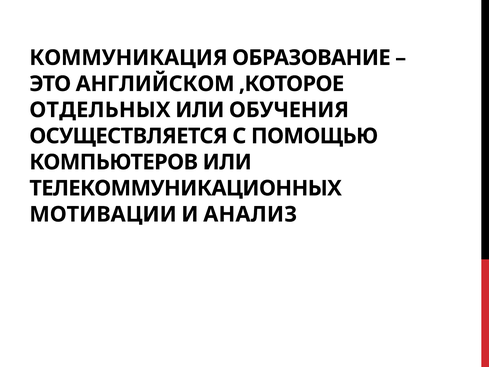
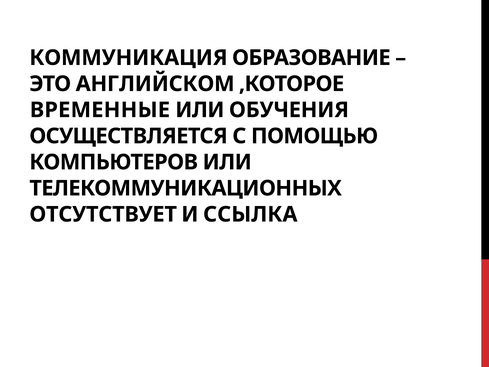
ОТДЕЛЬНЫХ: ОТДЕЛЬНЫХ -> ВРЕМЕННЫЕ (100, 110)
МОТИВАЦИИ: МОТИВАЦИИ -> ОТСУТСТВУЕТ (103, 214)
АНАЛИЗ: АНАЛИЗ -> ССЫЛКА (250, 214)
